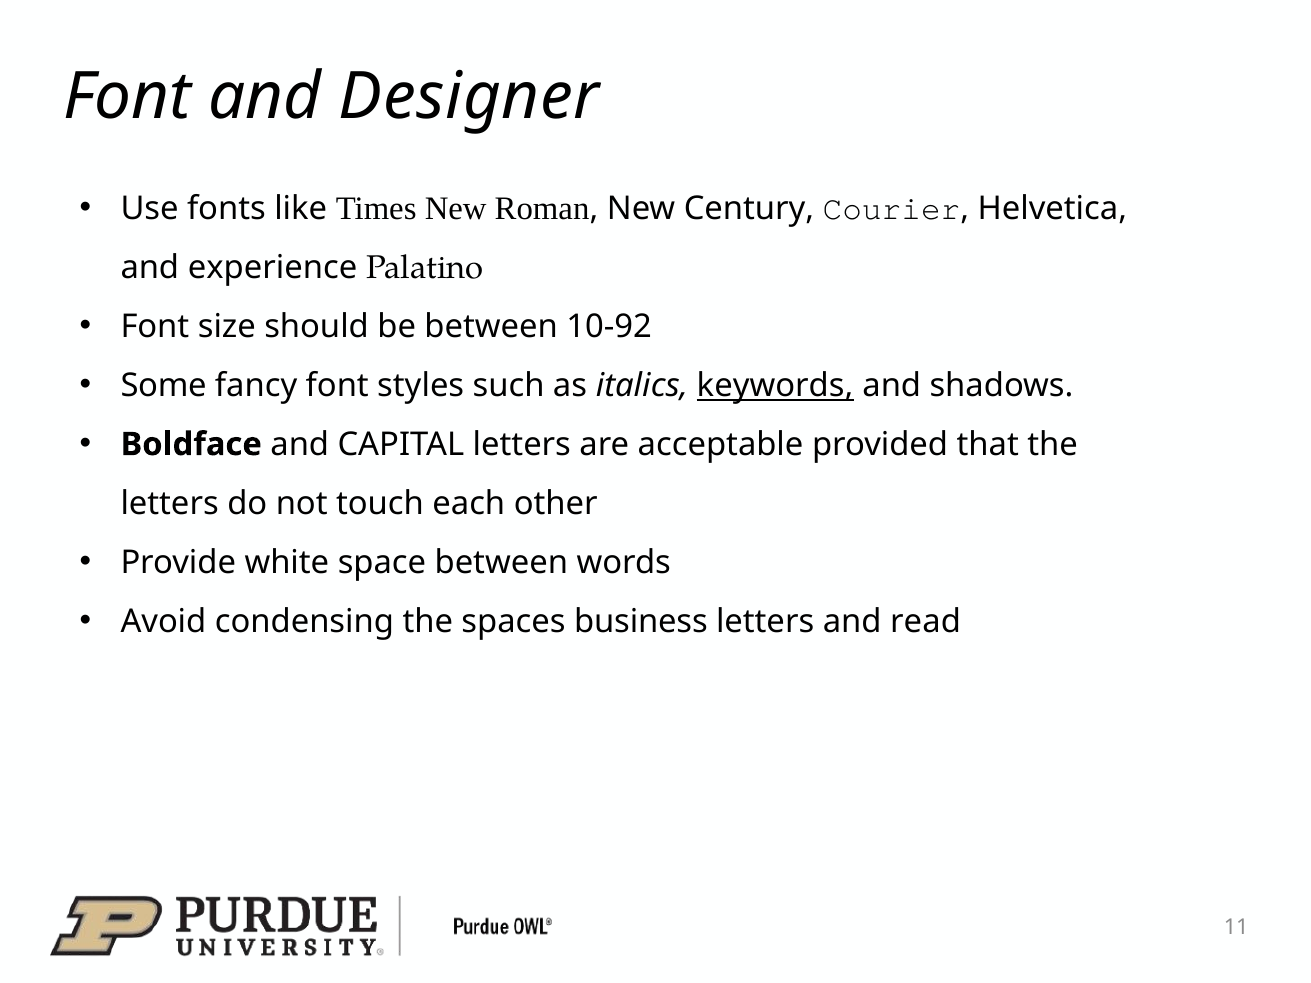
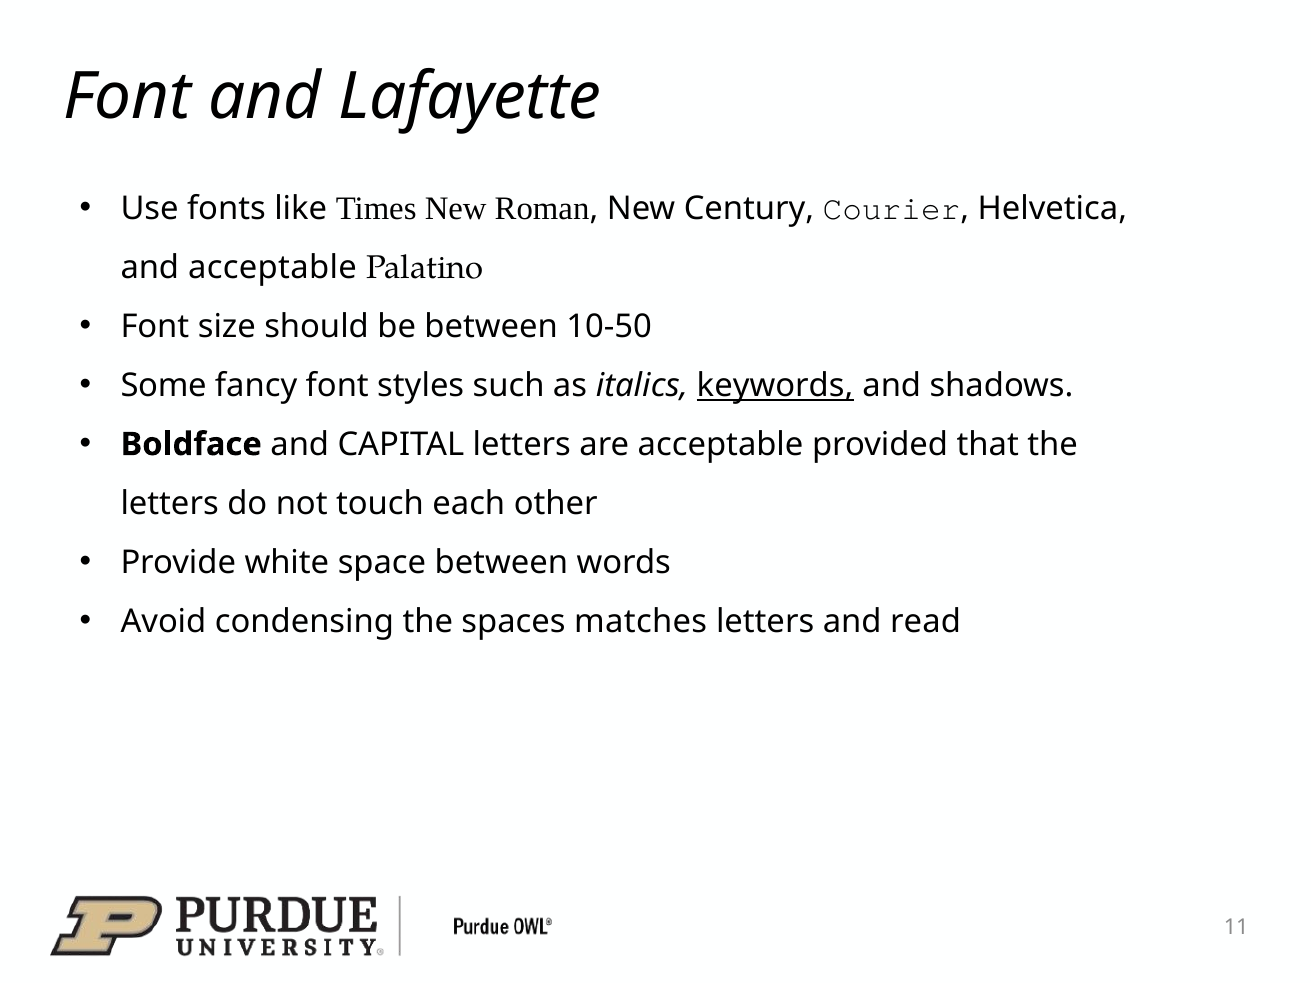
Designer: Designer -> Lafayette (470, 97)
and experience: experience -> acceptable (272, 267)
10-92: 10-92 -> 10-50 (609, 326)
business: business -> matches (641, 621)
